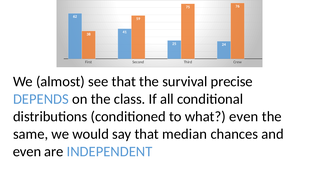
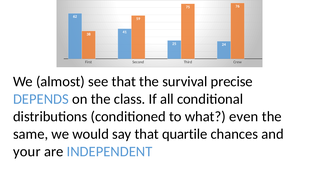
median: median -> quartile (185, 134)
even: even -> your (27, 151)
